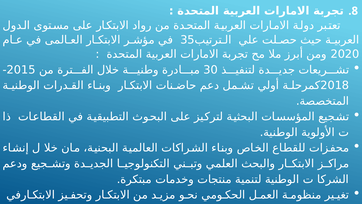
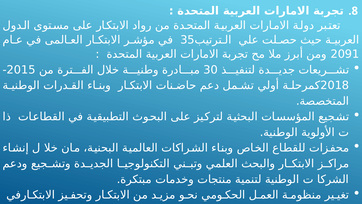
2020: 2020 -> 2091 (345, 54)
